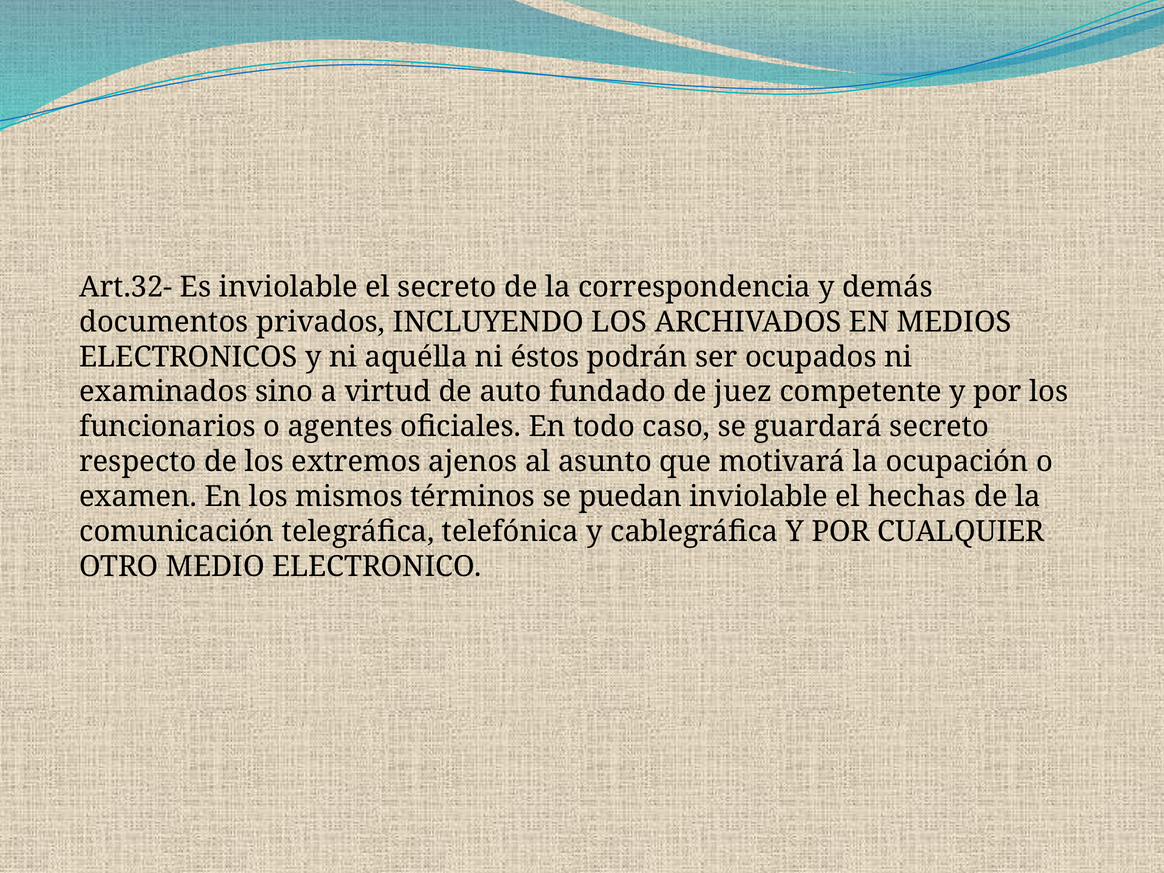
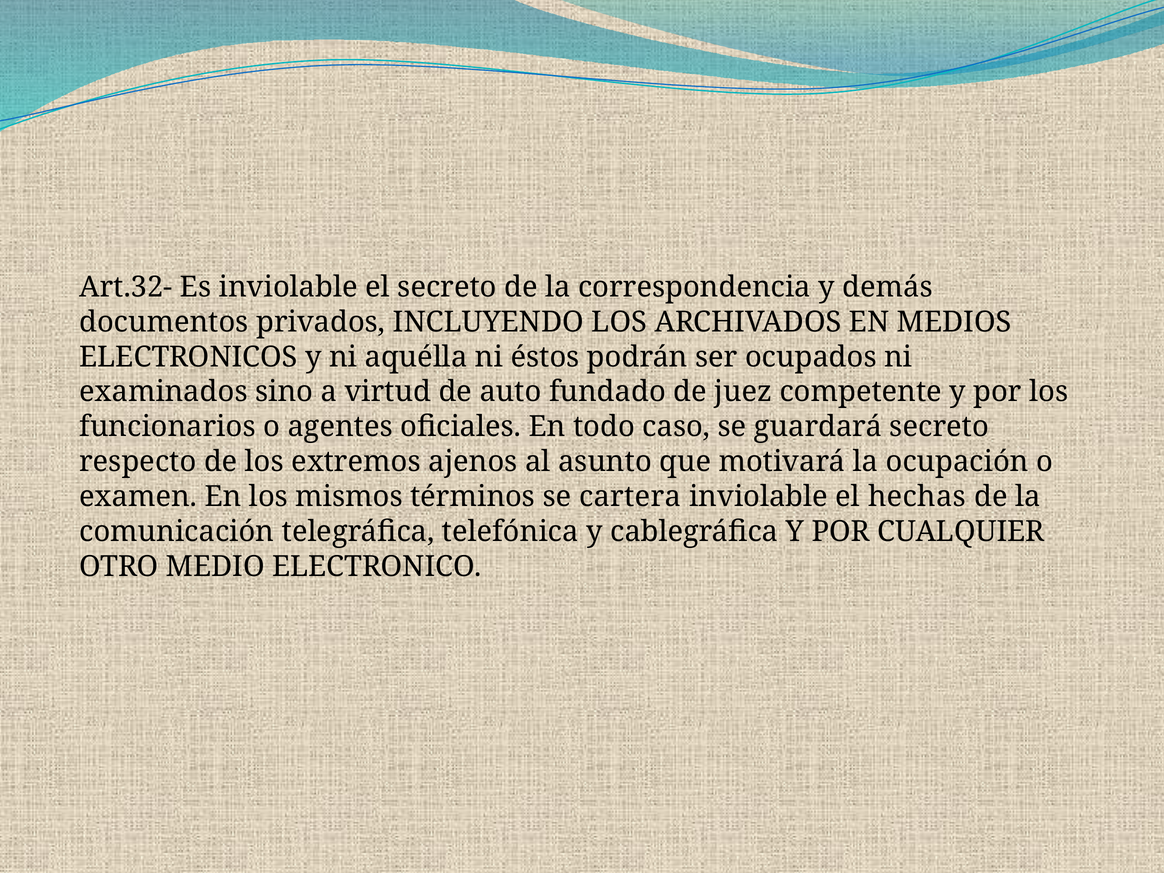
puedan: puedan -> cartera (630, 497)
